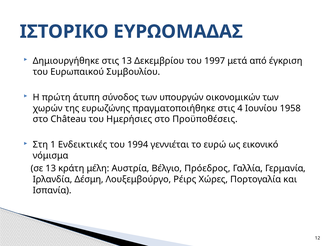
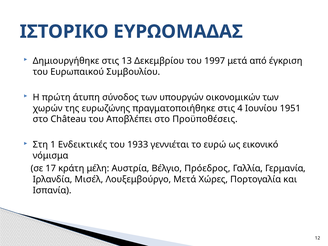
1958: 1958 -> 1951 (290, 108)
Ημερήσιες: Ημερήσιες -> Αποβλέπει (129, 119)
1994: 1994 -> 1933 (138, 145)
σε 13: 13 -> 17 (51, 168)
Δέσμη: Δέσμη -> Μισέλ (89, 179)
Λουξεμβούργο Ρέιρς: Ρέιρς -> Μετά (185, 179)
